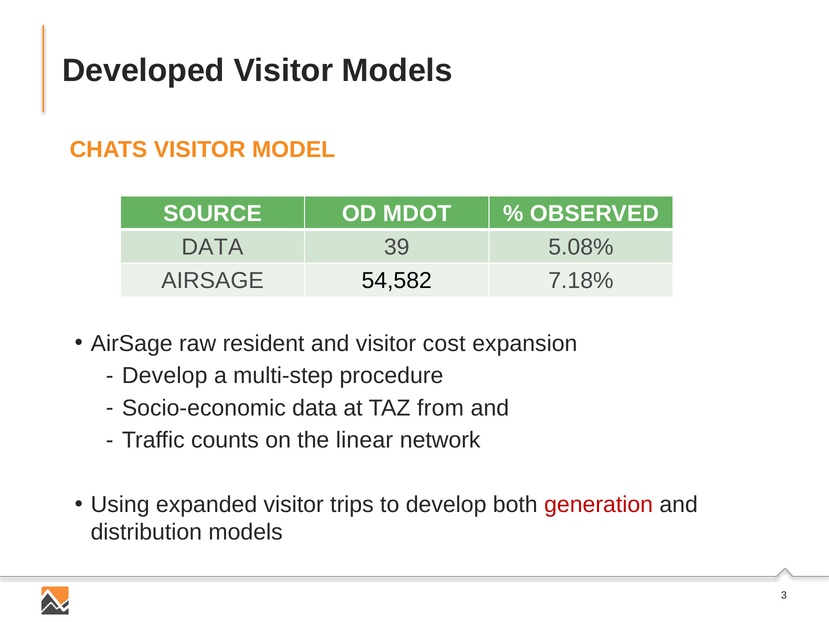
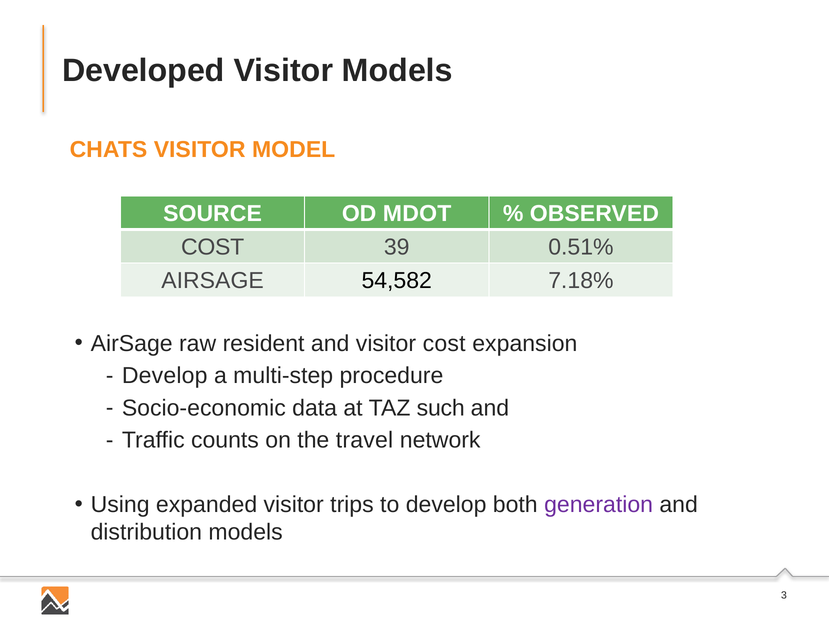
DATA: DATA -> COST (213, 247)
5.08%: 5.08% -> 0.51% (581, 247)
from: from -> such (441, 408)
linear: linear -> travel (364, 440)
generation colour: red -> purple (599, 505)
